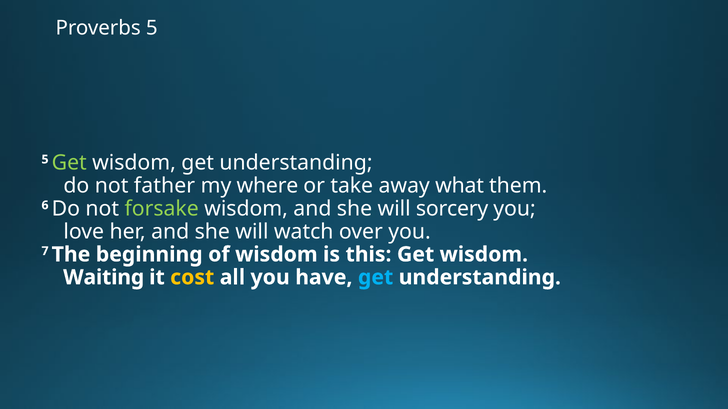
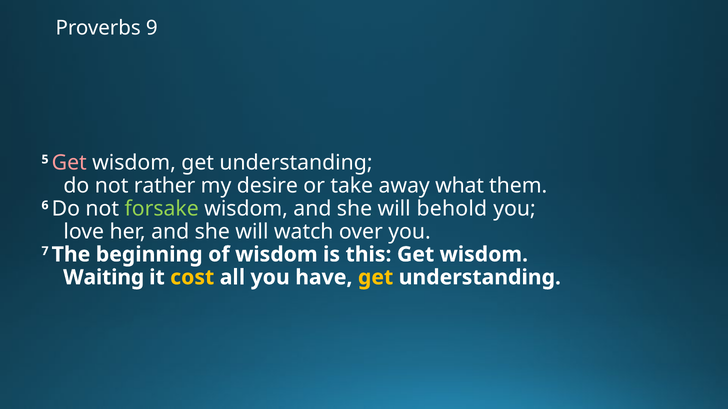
Proverbs 5: 5 -> 9 (152, 28)
Get colour: light green -> pink (69, 163)
father: father -> rather (165, 186)
where: where -> desire (267, 186)
sorcery: sorcery -> behold (452, 209)
get colour: light blue -> yellow (376, 278)
